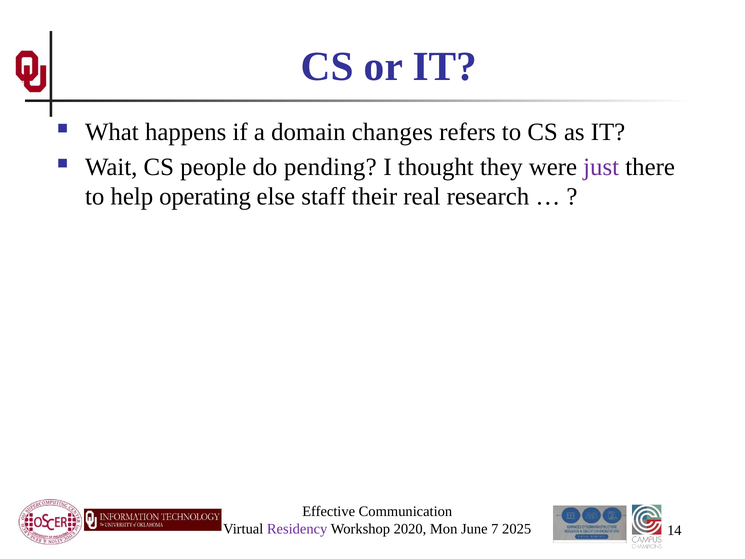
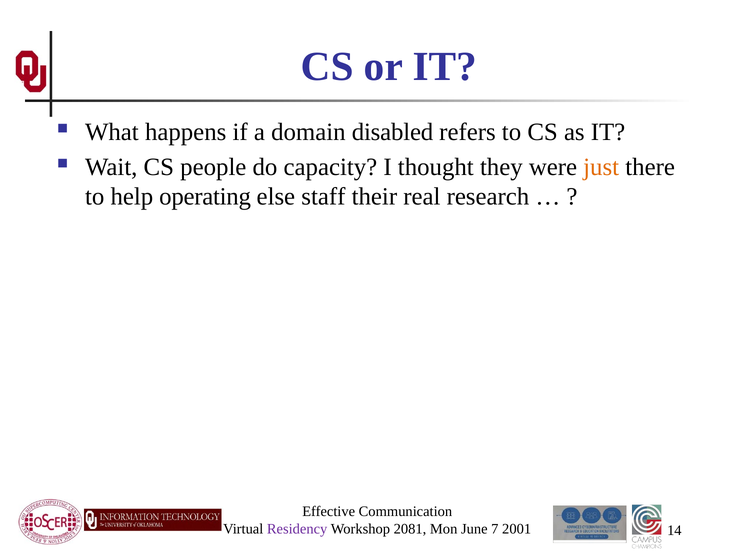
changes: changes -> disabled (393, 132)
pending: pending -> capacity (330, 167)
just colour: purple -> orange (601, 167)
2020: 2020 -> 2081 (410, 529)
2025: 2025 -> 2001 (517, 529)
